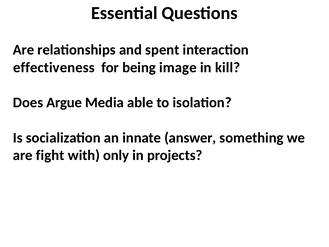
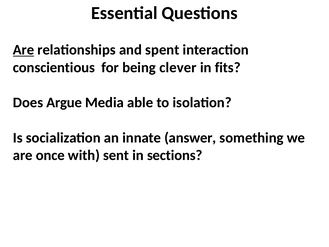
Are underline: none -> present (24, 50)
effectiveness: effectiveness -> conscientious (54, 67)
image: image -> clever (178, 67)
kill: kill -> fits (228, 67)
fight: fight -> once (50, 155)
only: only -> sent (116, 155)
projects: projects -> sections (175, 155)
